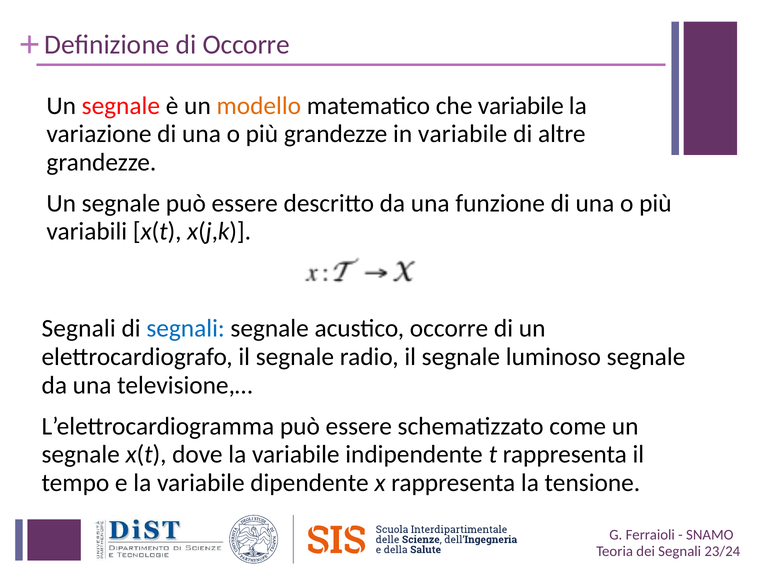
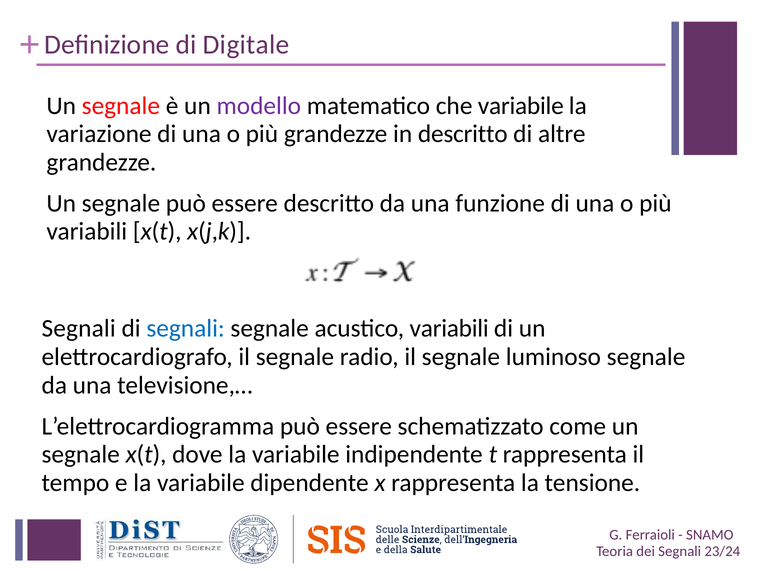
di Occorre: Occorre -> Digitale (246, 45)
modello colour: orange -> purple (259, 106)
in variabile: variabile -> descritto (463, 134)
acustico occorre: occorre -> variabili (449, 328)
